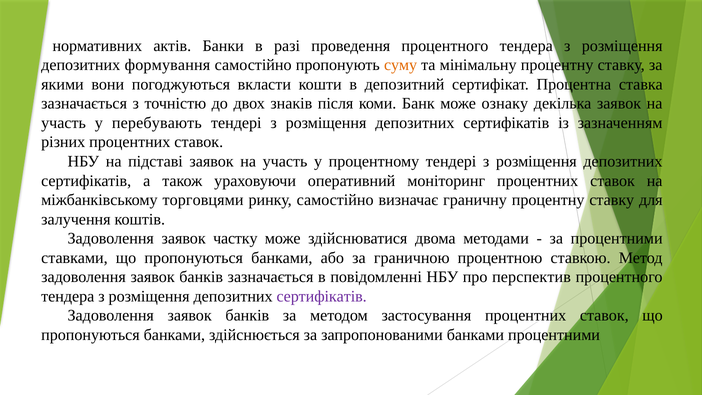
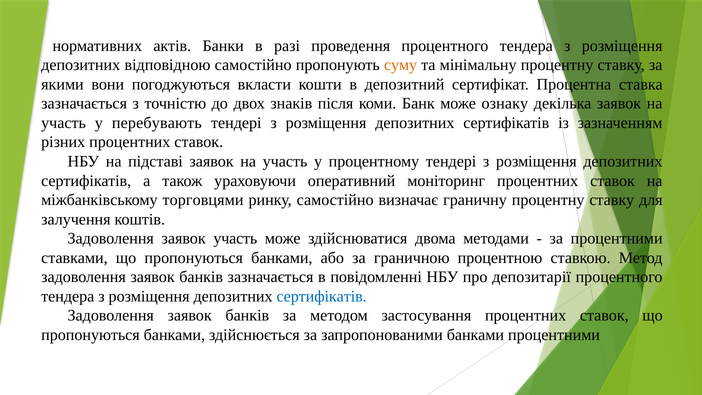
формування: формування -> відповідною (168, 65)
заявок частку: частку -> участь (235, 238)
перспектив: перспектив -> депозитарії (532, 277)
сертифікатів colour: purple -> blue (322, 296)
